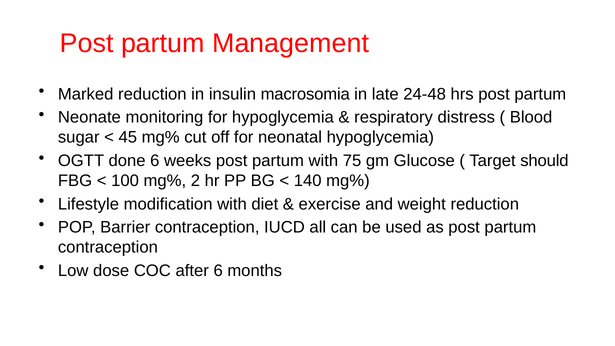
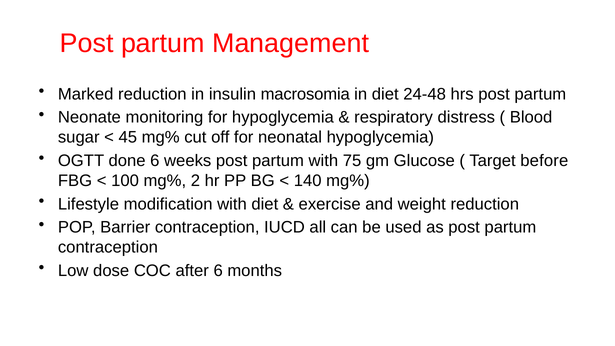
in late: late -> diet (385, 94)
should: should -> before (544, 161)
